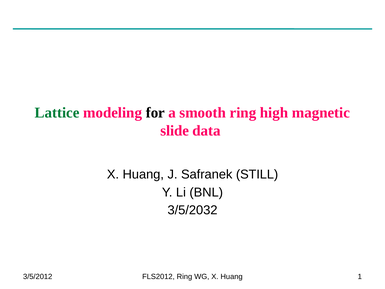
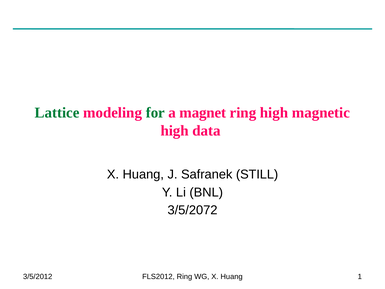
for colour: black -> green (155, 113)
smooth: smooth -> magnet (203, 113)
slide: slide -> high (175, 131)
3/5/2032: 3/5/2032 -> 3/5/2072 (193, 210)
